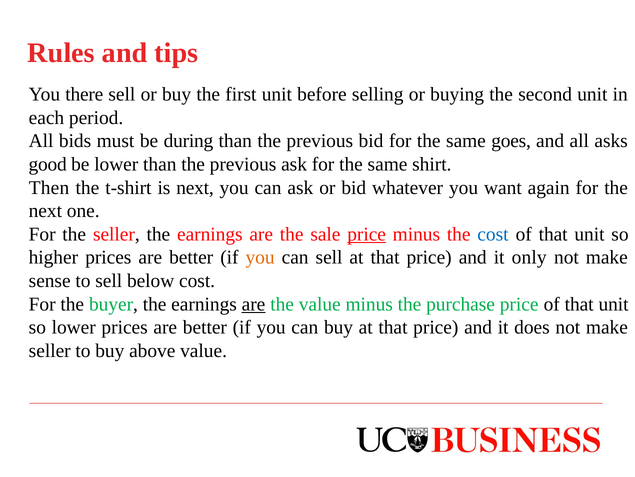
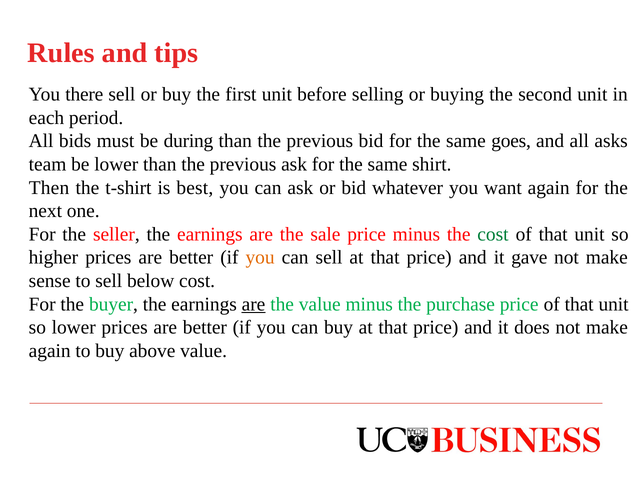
good: good -> team (48, 164)
is next: next -> best (195, 187)
price underline: present -> none (367, 234)
cost colour: blue -> green (493, 234)
only: only -> gave (529, 257)
seller: seller -> again (50, 350)
